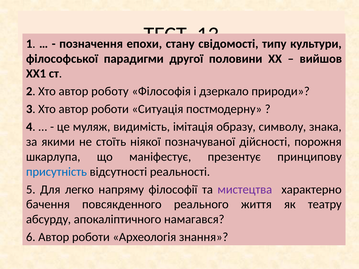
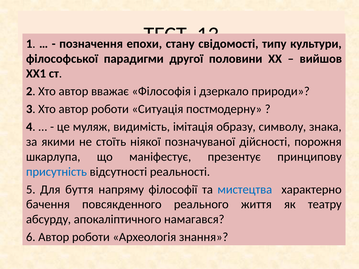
роботу: роботу -> вважає (110, 91)
легко: легко -> буття (79, 190)
мистецтва colour: purple -> blue (245, 190)
